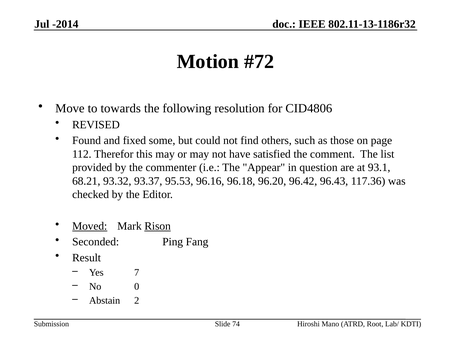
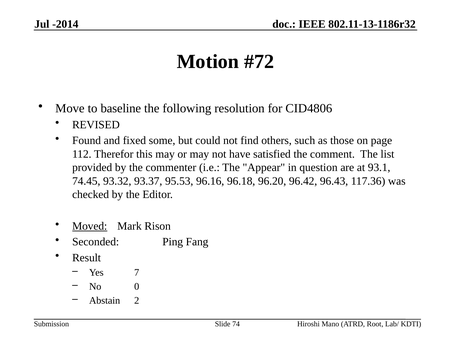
towards: towards -> baseline (121, 108)
68.21: 68.21 -> 74.45 (86, 181)
Rison underline: present -> none (158, 226)
